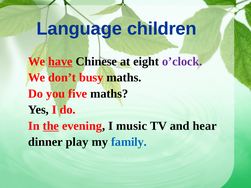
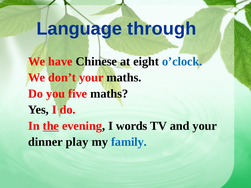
children: children -> through (162, 29)
have underline: present -> none (60, 62)
o’clock colour: purple -> blue (182, 62)
don’t busy: busy -> your (91, 78)
music: music -> words (132, 126)
and hear: hear -> your (205, 126)
